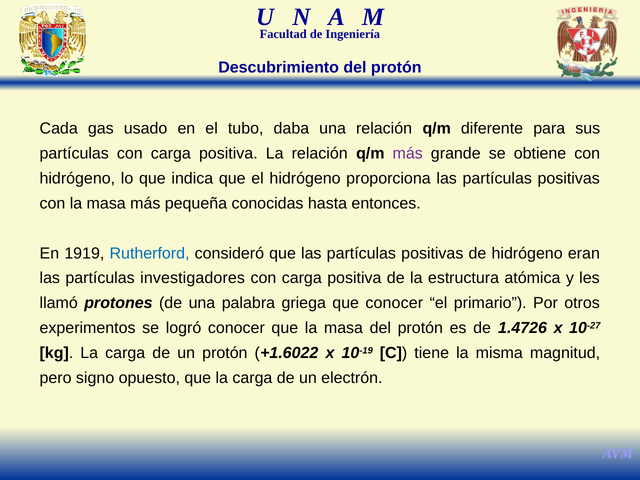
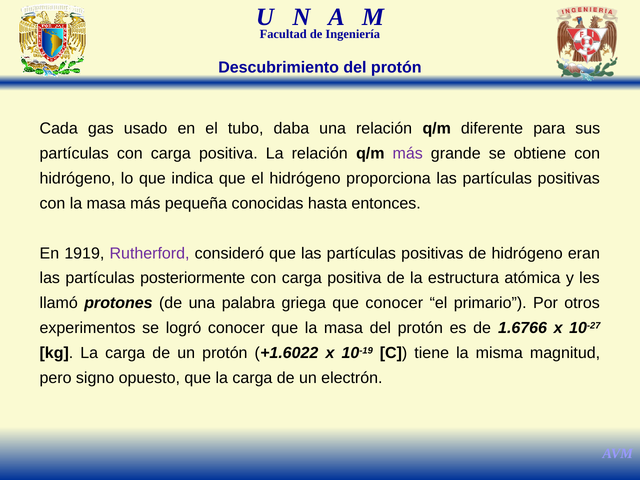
Rutherford colour: blue -> purple (150, 253)
investigadores: investigadores -> posteriormente (193, 278)
1.4726: 1.4726 -> 1.6766 (523, 328)
